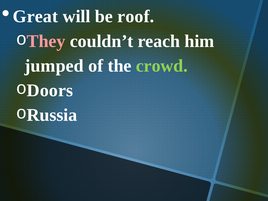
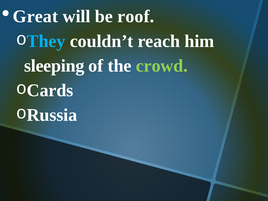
They colour: pink -> light blue (46, 41)
jumped: jumped -> sleeping (54, 66)
Doors: Doors -> Cards (50, 90)
